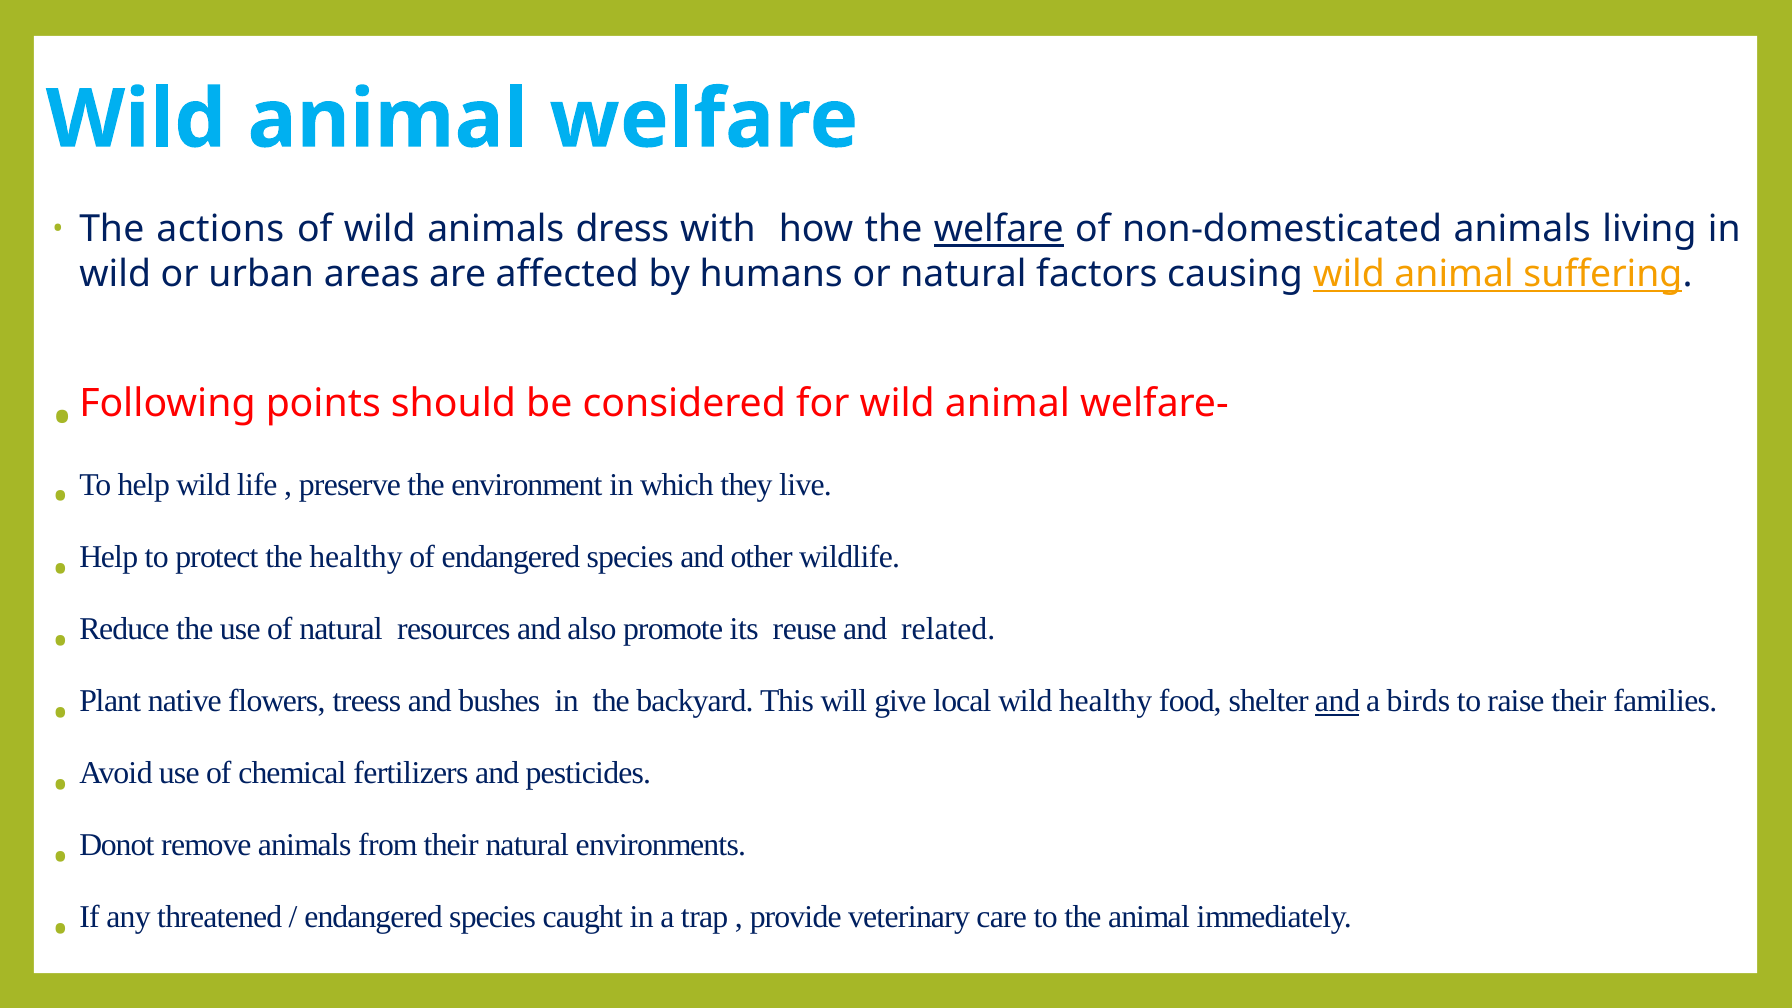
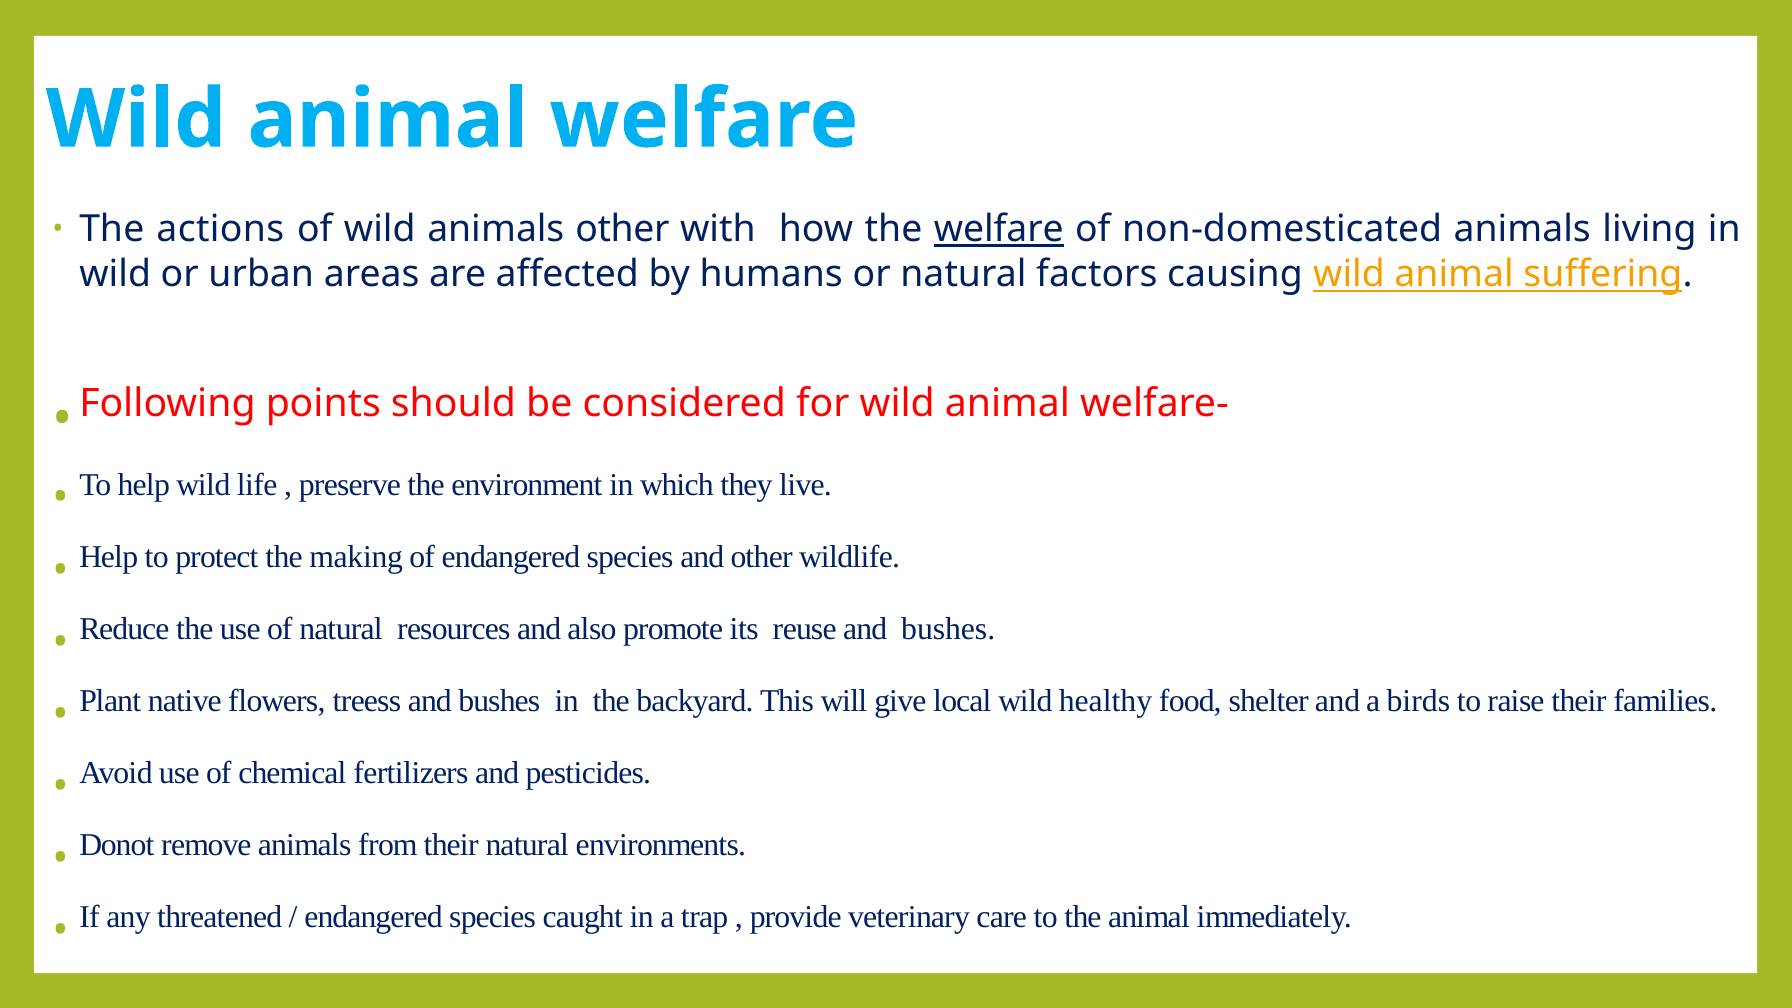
animals dress: dress -> other (622, 230)
the healthy: healthy -> making (356, 557)
reuse and related: related -> bushes (948, 629)
and underline: present -> none (1338, 701)
